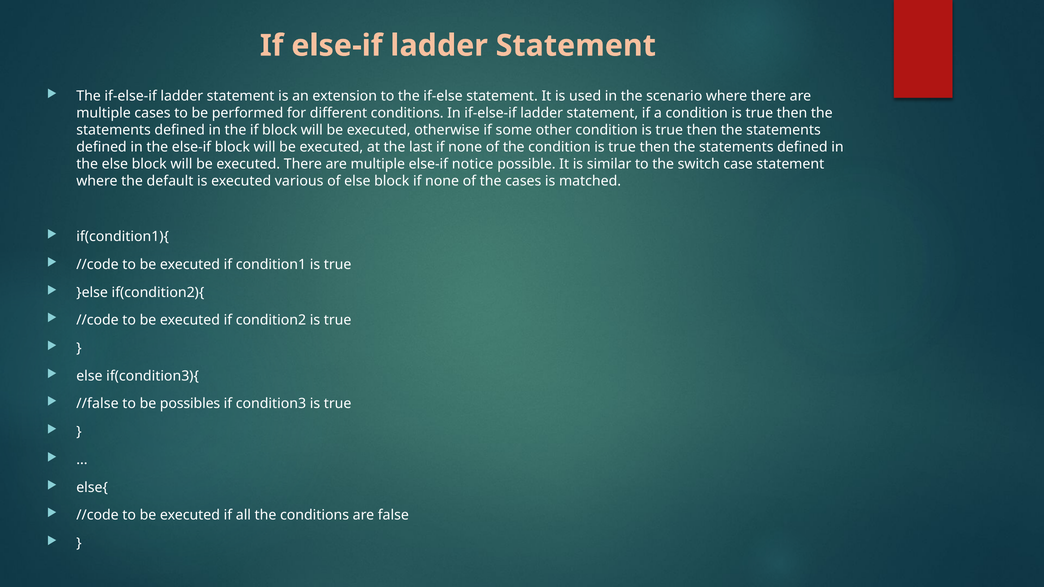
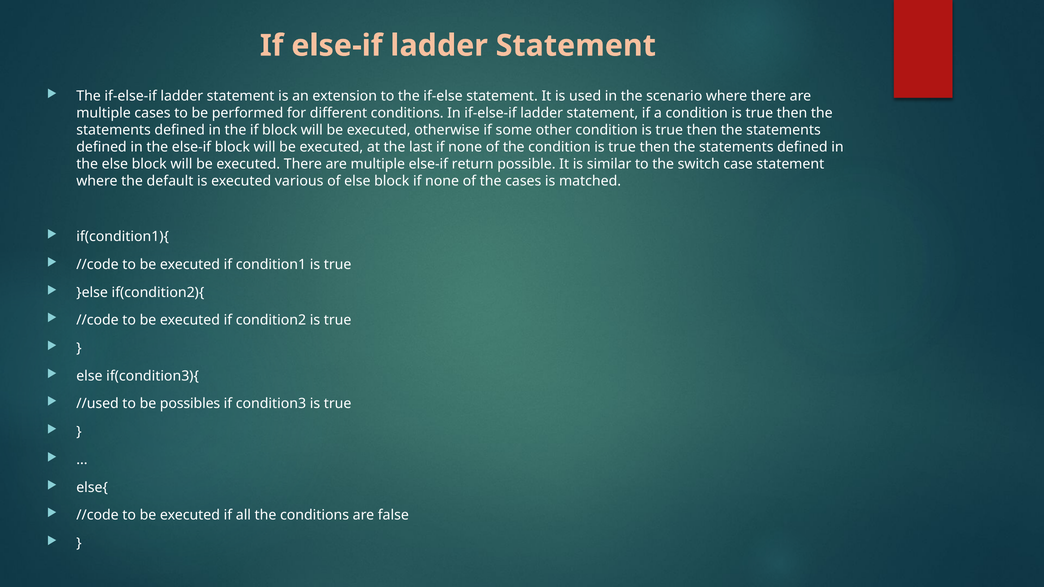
notice: notice -> return (473, 164)
//false: //false -> //used (98, 404)
